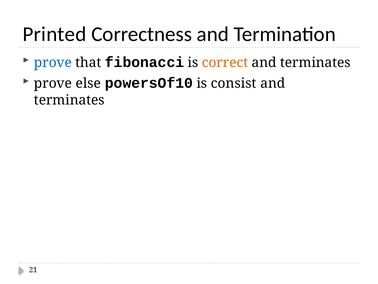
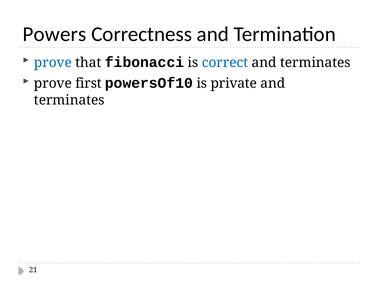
Printed: Printed -> Powers (55, 34)
correct colour: orange -> blue (225, 62)
else: else -> first (88, 83)
consist: consist -> private (234, 83)
